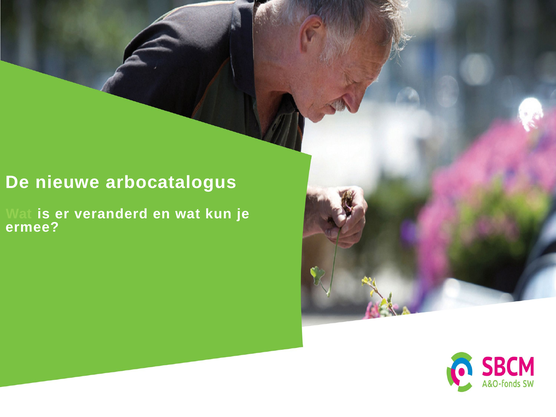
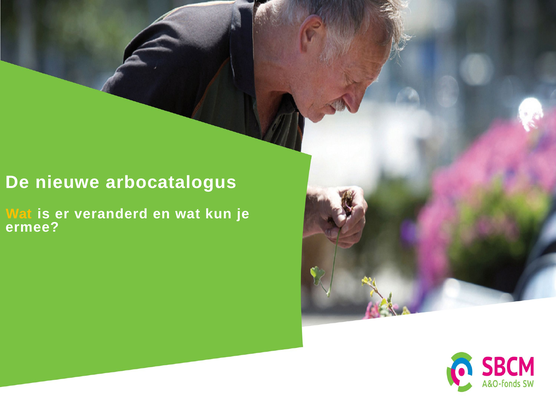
Wat colour: light green -> yellow (19, 214)
